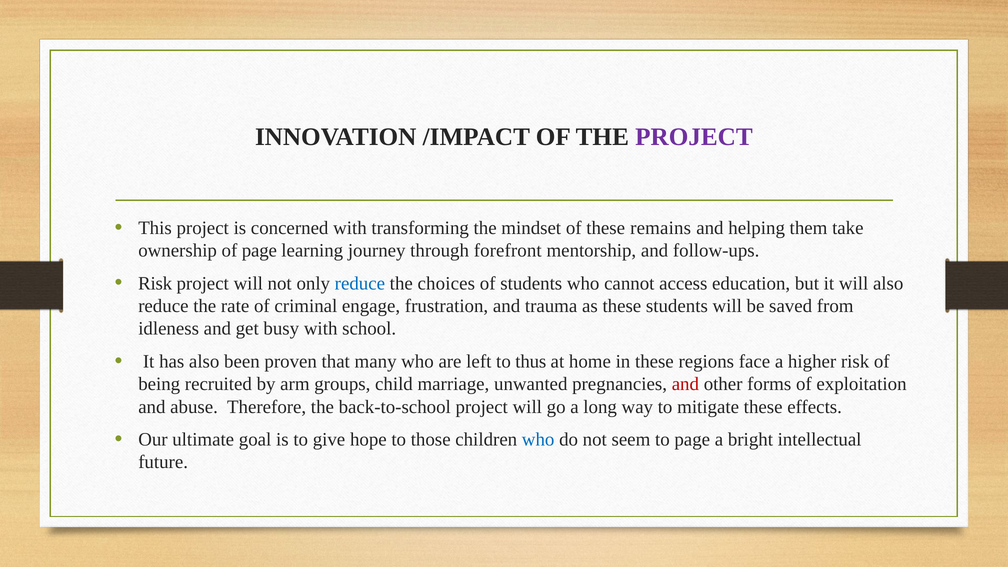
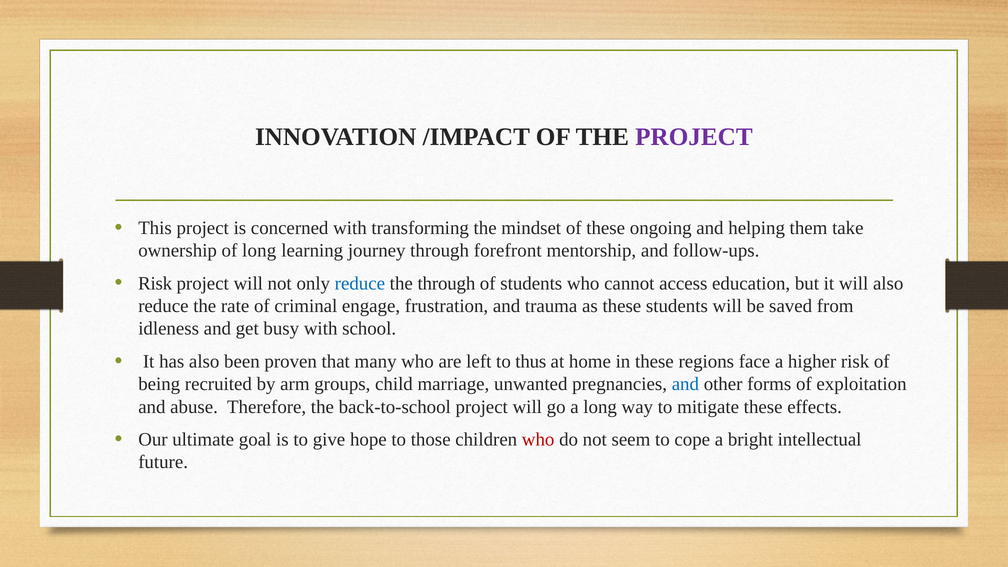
remains: remains -> ongoing (661, 228)
of page: page -> long (259, 251)
the choices: choices -> through (446, 283)
and colour: red -> blue (685, 384)
who colour: blue -> red (538, 440)
to page: page -> cope (692, 440)
